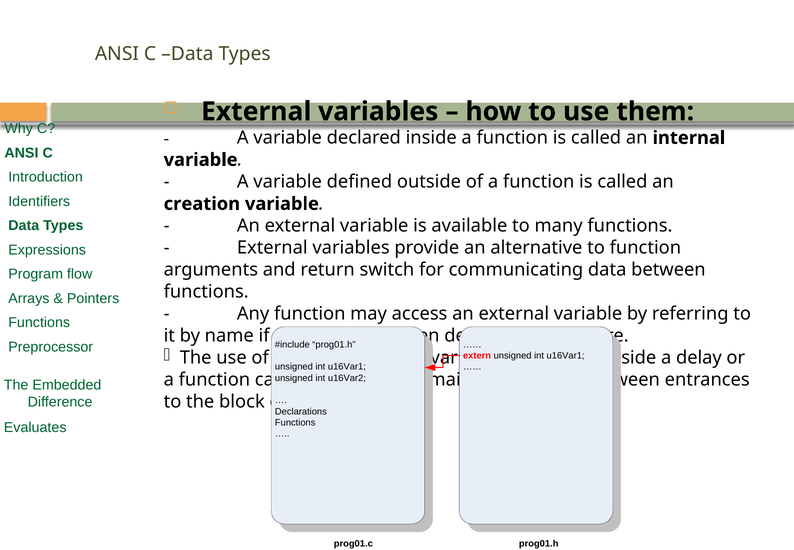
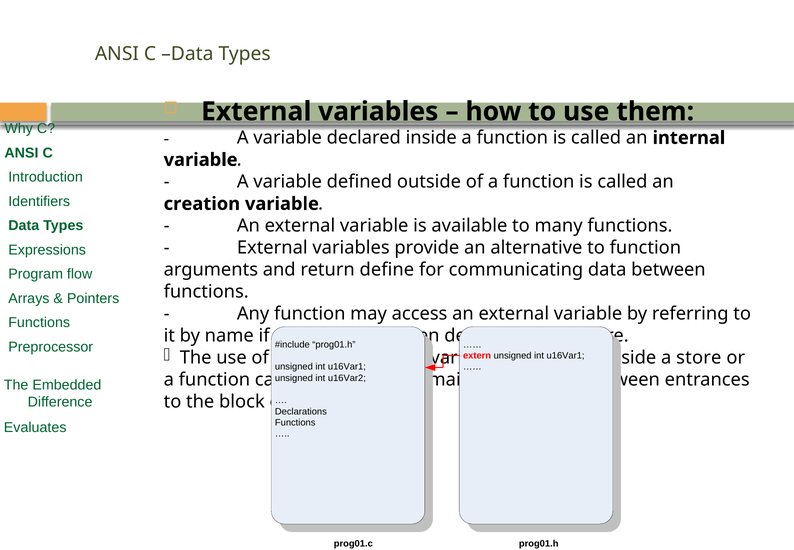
switch: switch -> define (387, 270)
delay: delay -> store (699, 358)
